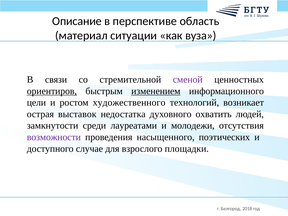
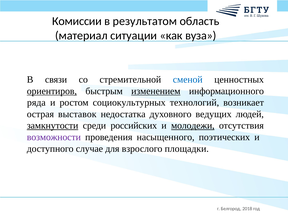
Описание: Описание -> Комиссии (77, 21)
перспективе: перспективе -> результатом (145, 21)
сменой colour: purple -> blue (188, 80)
цели: цели -> ряда (36, 103)
художественного: художественного -> социокультурных (129, 103)
охватить: охватить -> ведущих (214, 114)
замкнутости underline: none -> present (53, 126)
лауреатами: лауреатами -> российских (134, 126)
молодежи underline: none -> present (193, 126)
